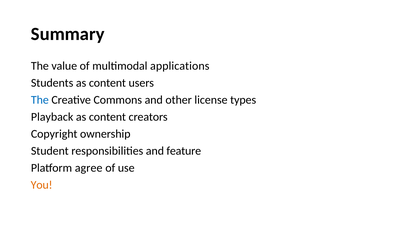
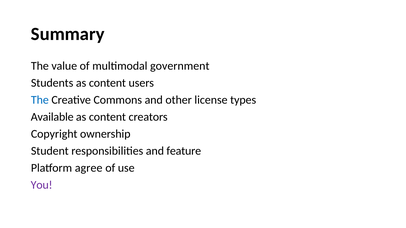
applications: applications -> government (180, 66)
Playback: Playback -> Available (52, 117)
You colour: orange -> purple (42, 185)
